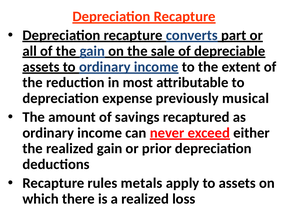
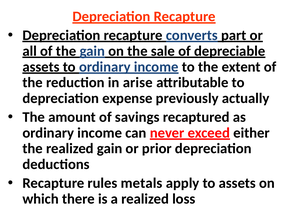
most: most -> arise (138, 83)
musical: musical -> actually (246, 99)
